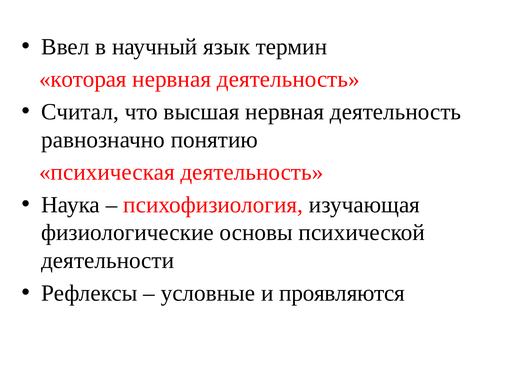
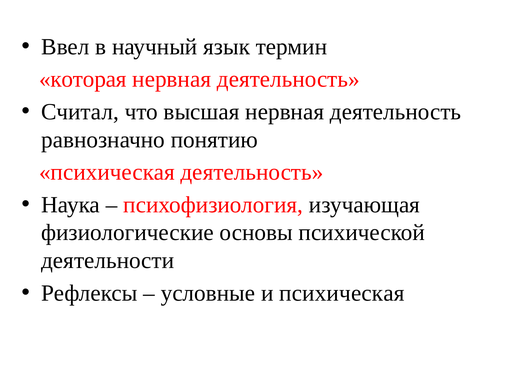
и проявляются: проявляются -> психическая (342, 293)
